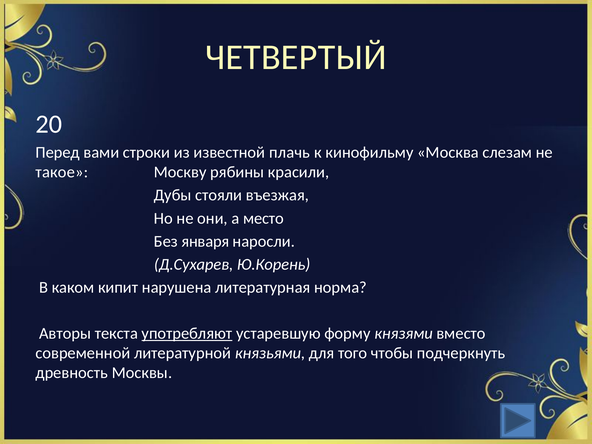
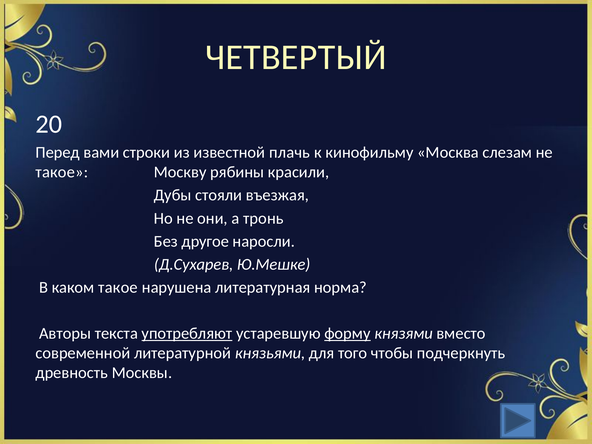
место: место -> тронь (263, 218)
января: января -> другое (205, 241)
Ю.Корень: Ю.Корень -> Ю.Мешке (274, 264)
каком кипит: кипит -> такое (118, 287)
форму underline: none -> present (347, 333)
